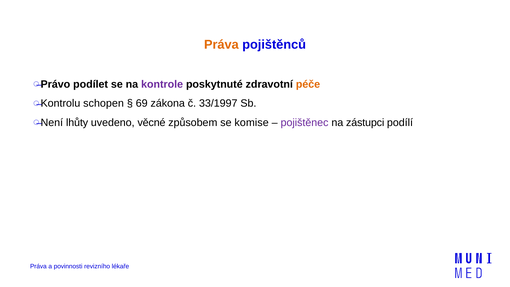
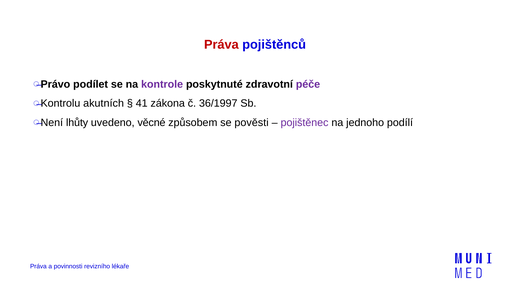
Práva colour: orange -> red (221, 45)
péče colour: orange -> purple (308, 84)
schopen: schopen -> akutních (104, 103)
69: 69 -> 41 (142, 103)
33/1997: 33/1997 -> 36/1997 (218, 103)
komise: komise -> pověsti (252, 123)
zástupci: zástupci -> jednoho (365, 123)
